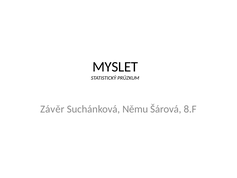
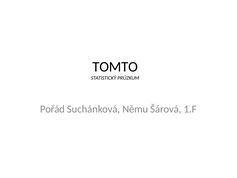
MYSLET: MYSLET -> TOMTO (115, 67)
Závěr: Závěr -> Pořád (52, 109)
8.F: 8.F -> 1.F (190, 109)
